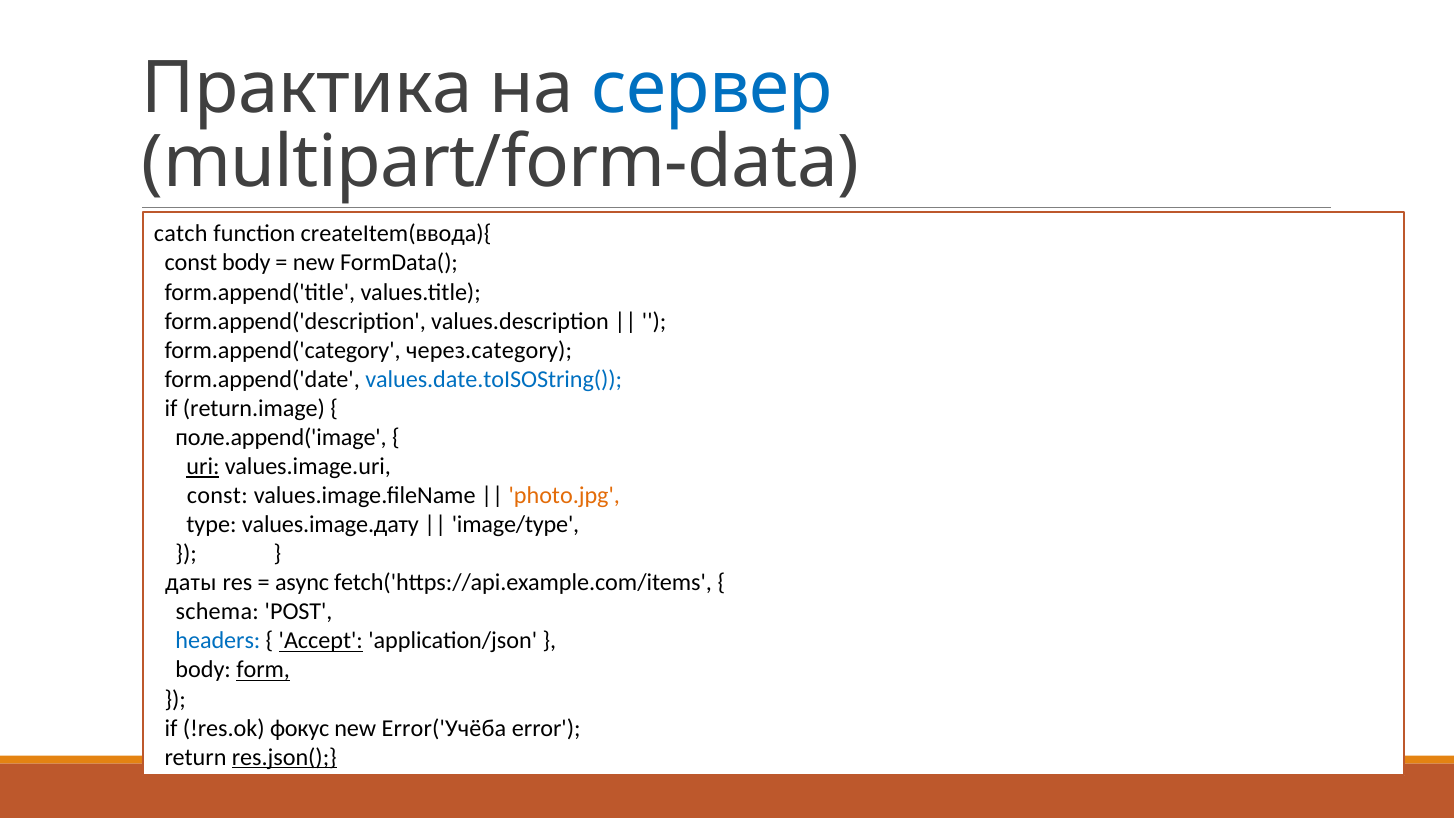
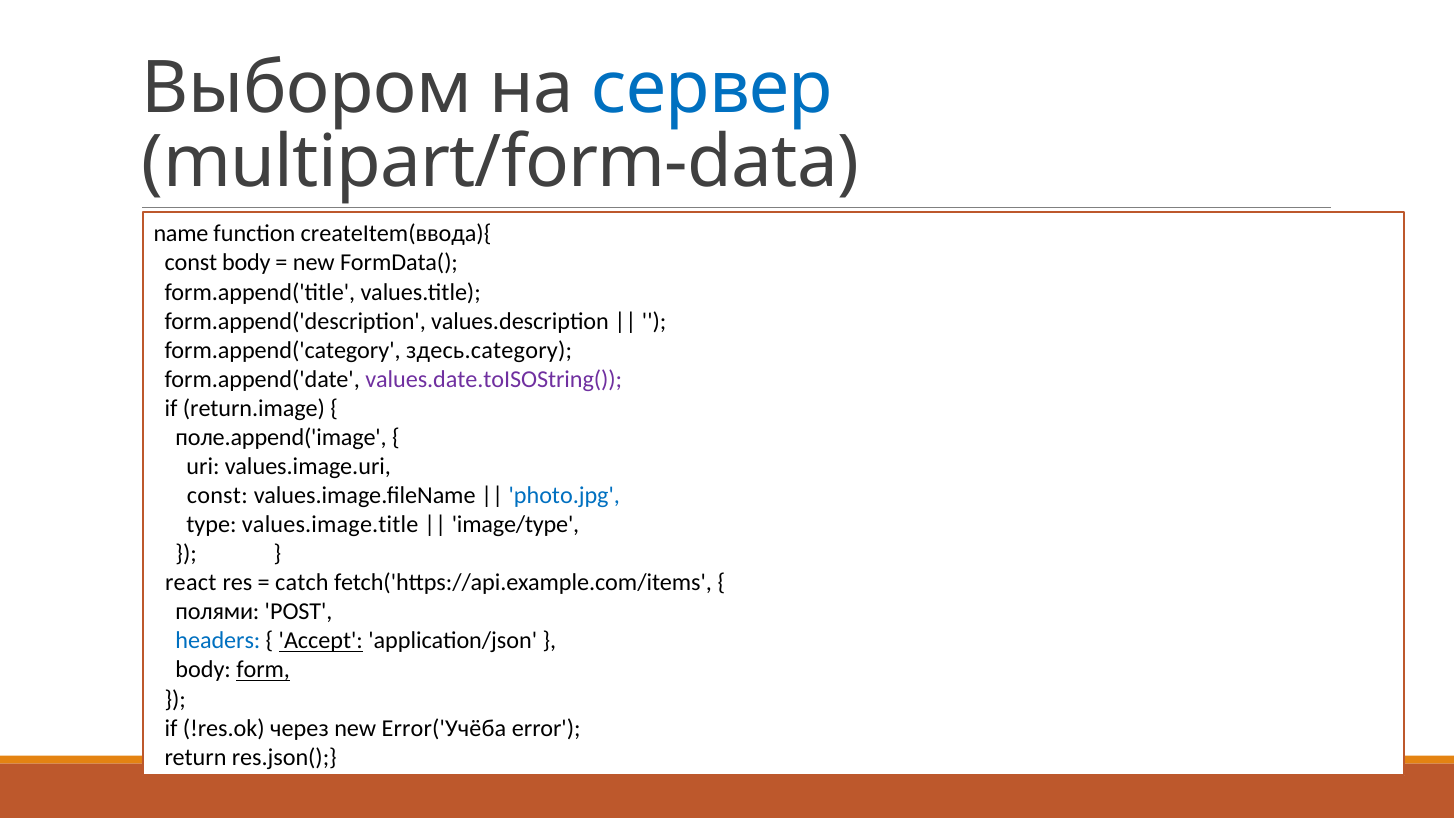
Практика: Практика -> Выбором (307, 89)
catch: catch -> name (181, 234)
через.category: через.category -> здесь.category (489, 350)
values.date.toISOString( colour: blue -> purple (494, 379)
uri underline: present -> none (203, 466)
photo.jpg colour: orange -> blue (564, 495)
values.image.дату: values.image.дату -> values.image.title (330, 525)
даты: даты -> react (191, 583)
async: async -> catch (302, 583)
schema: schema -> полями (217, 612)
фокус: фокус -> через (299, 728)
res.json( underline: present -> none (284, 757)
